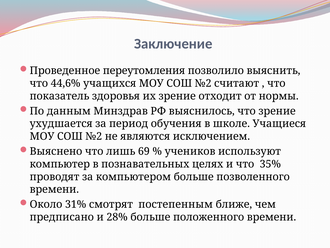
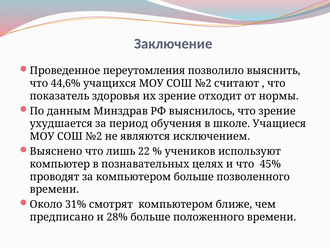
69: 69 -> 22 (144, 151)
35%: 35% -> 45% (270, 164)
смотрят постепенным: постепенным -> компьютером (176, 204)
